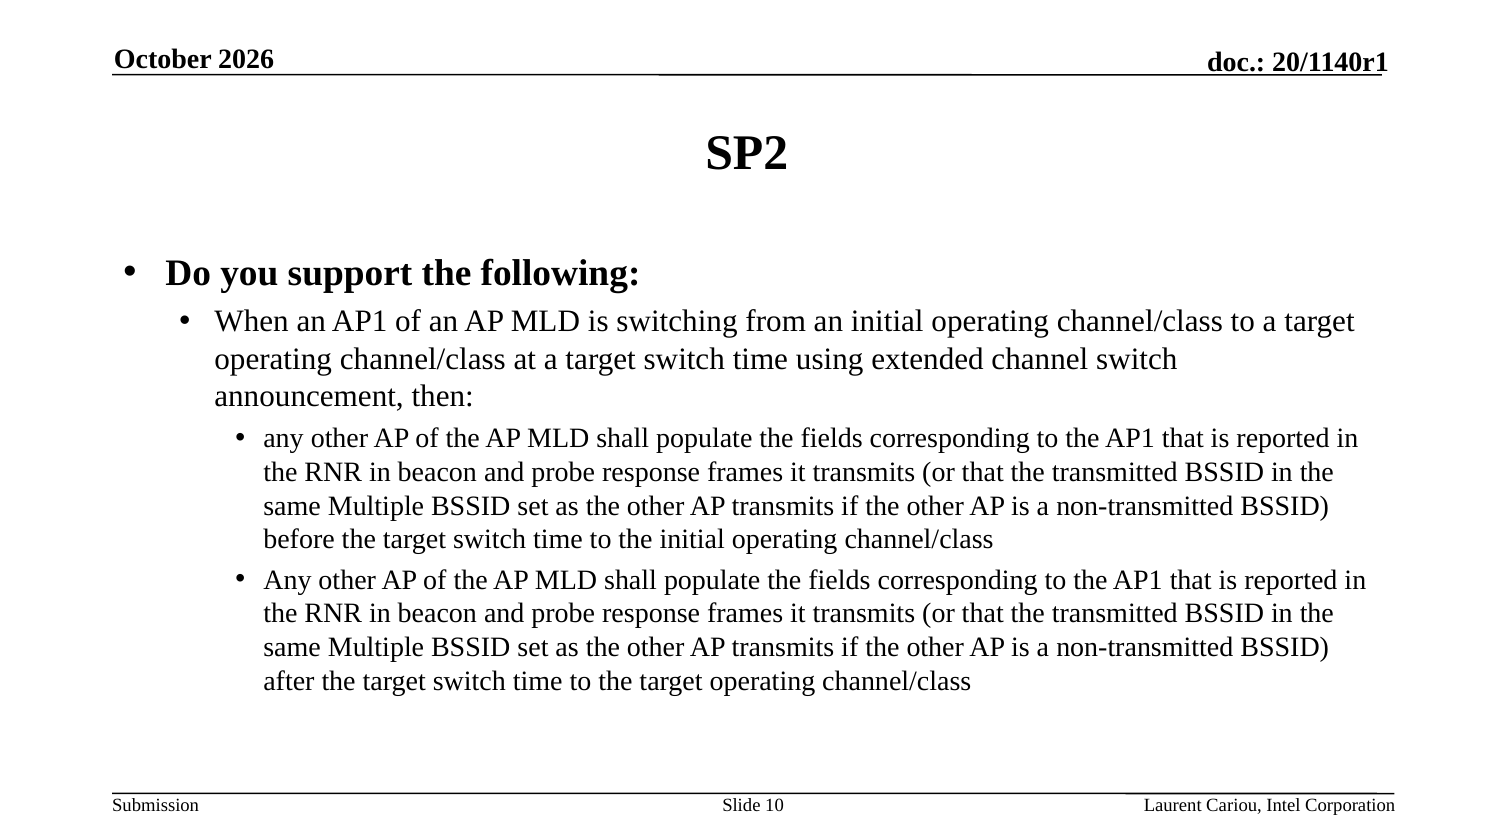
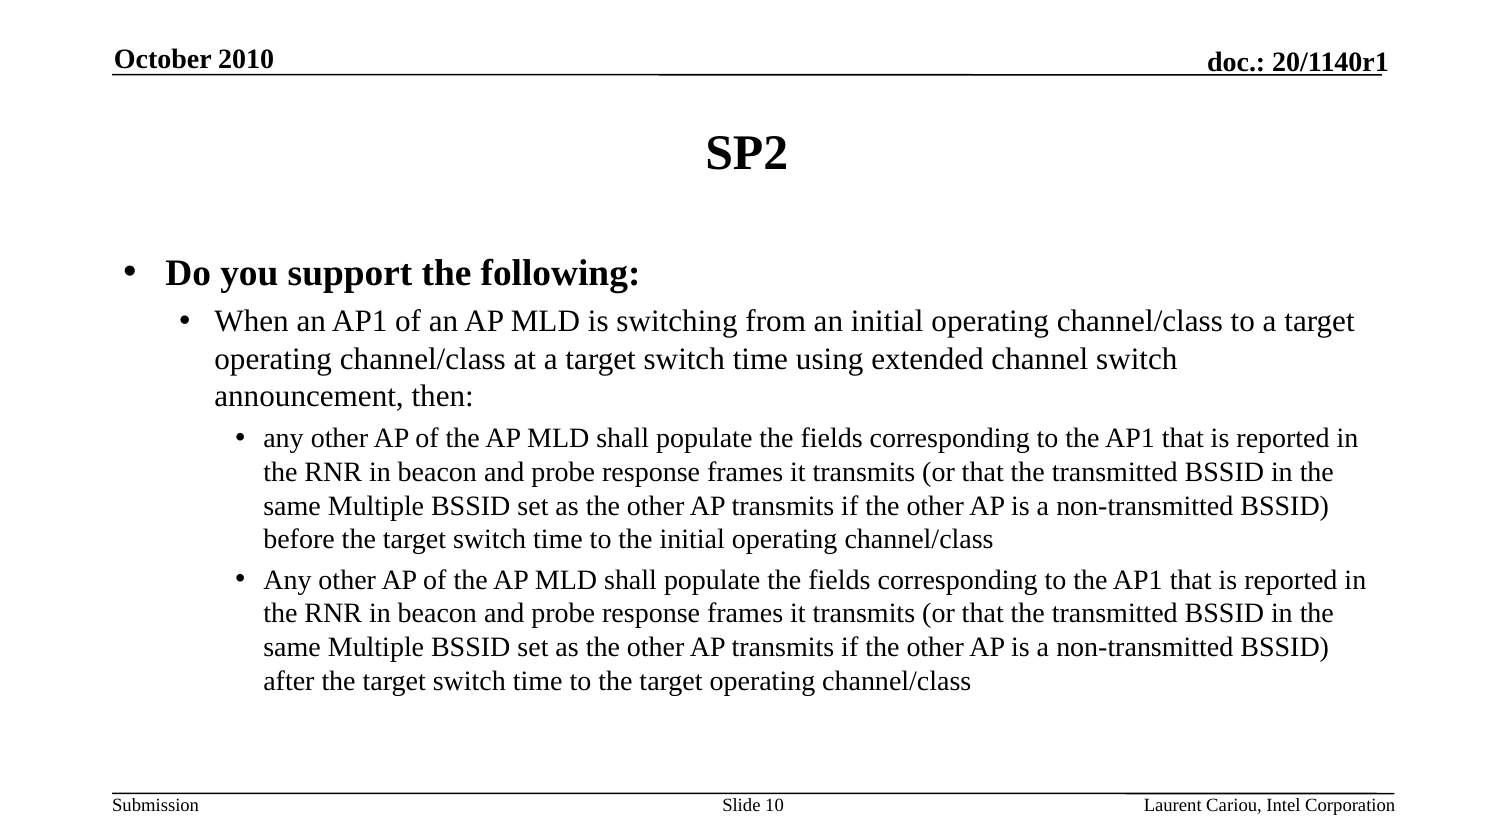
2026: 2026 -> 2010 (246, 59)
